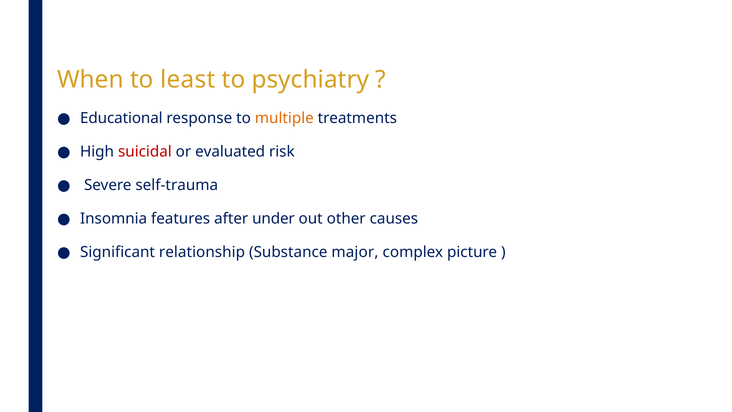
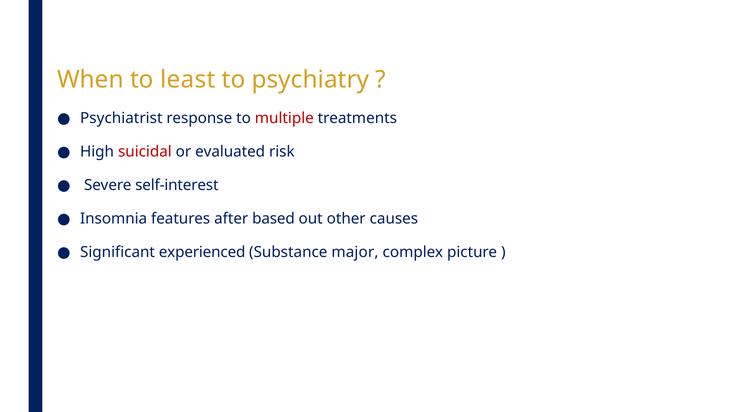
Educational: Educational -> Psychiatrist (121, 118)
multiple colour: orange -> red (284, 118)
self-trauma: self-trauma -> self-interest (177, 185)
under: under -> based (273, 218)
relationship: relationship -> experienced (202, 252)
